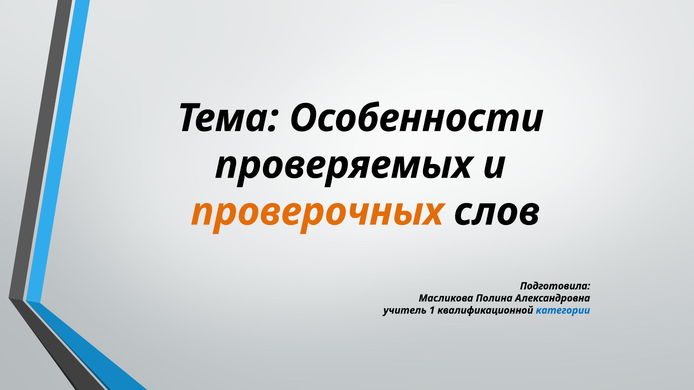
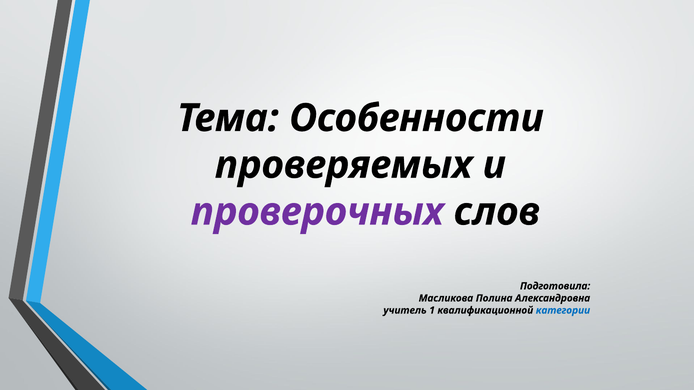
проверочных colour: orange -> purple (317, 212)
